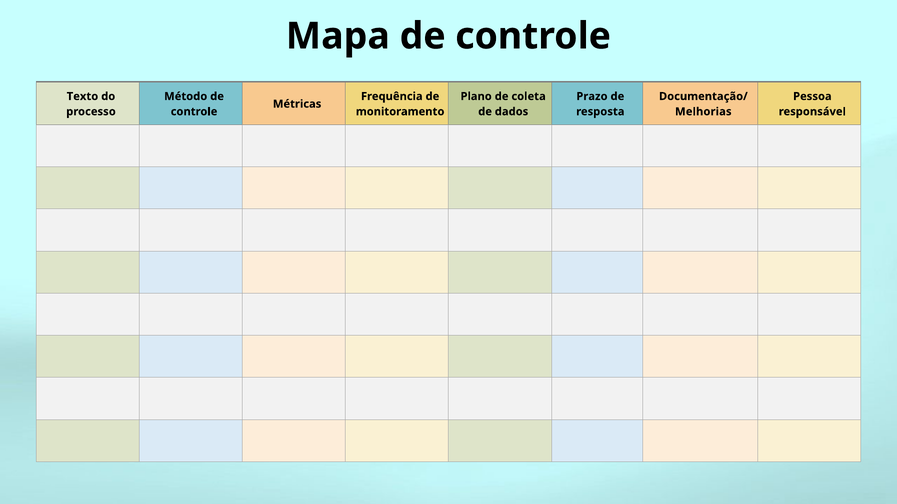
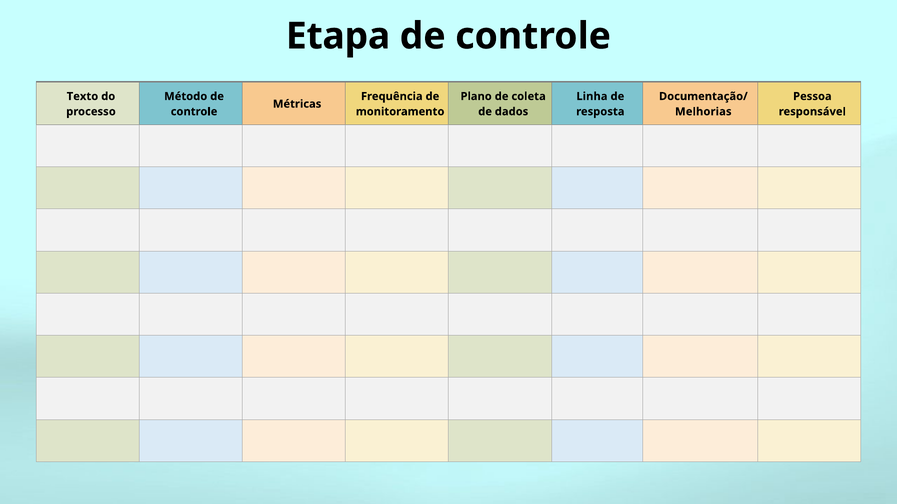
Mapa: Mapa -> Etapa (338, 36)
Prazo: Prazo -> Linha (592, 96)
